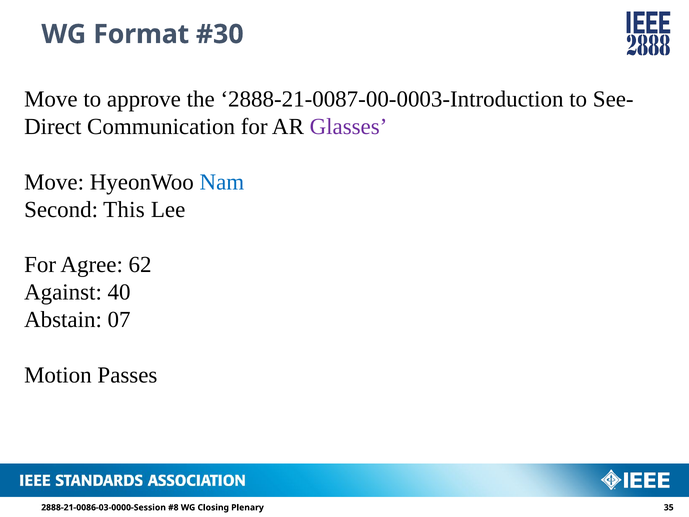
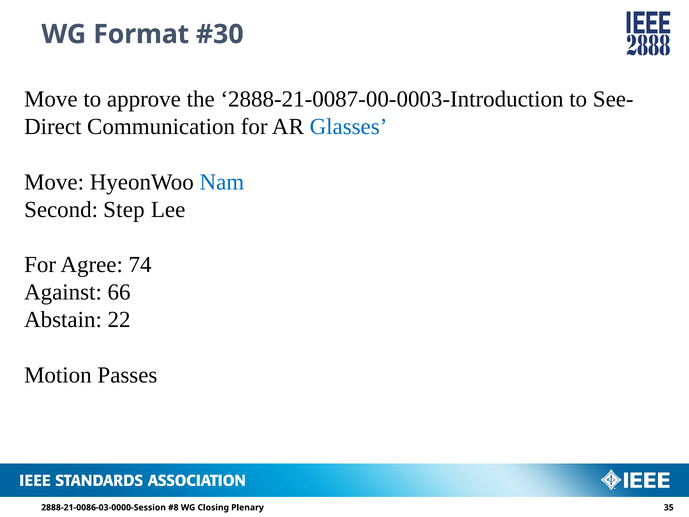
Glasses colour: purple -> blue (349, 127)
This: This -> Step (124, 209)
62: 62 -> 74 (140, 265)
40: 40 -> 66 (119, 292)
07: 07 -> 22 (119, 320)
